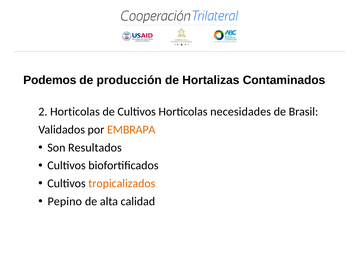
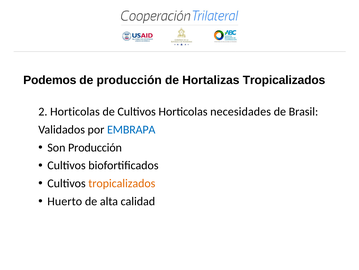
Hortalizas Contaminados: Contaminados -> Tropicalizados (284, 80)
EMBRAPA colour: orange -> blue (131, 129)
Son Resultados: Resultados -> Producción (95, 147)
Pepino: Pepino -> Huerto (65, 201)
